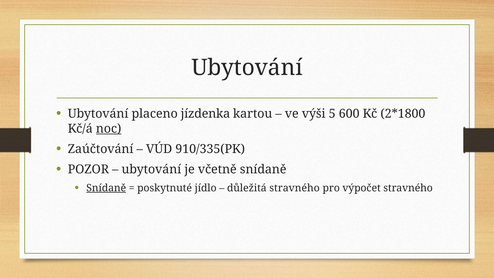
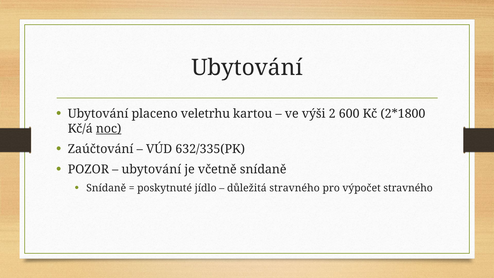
jízdenka: jízdenka -> veletrhu (205, 114)
5: 5 -> 2 (332, 114)
910/335(PK: 910/335(PK -> 632/335(PK (210, 149)
Snídaně underline: present -> none (106, 188)
